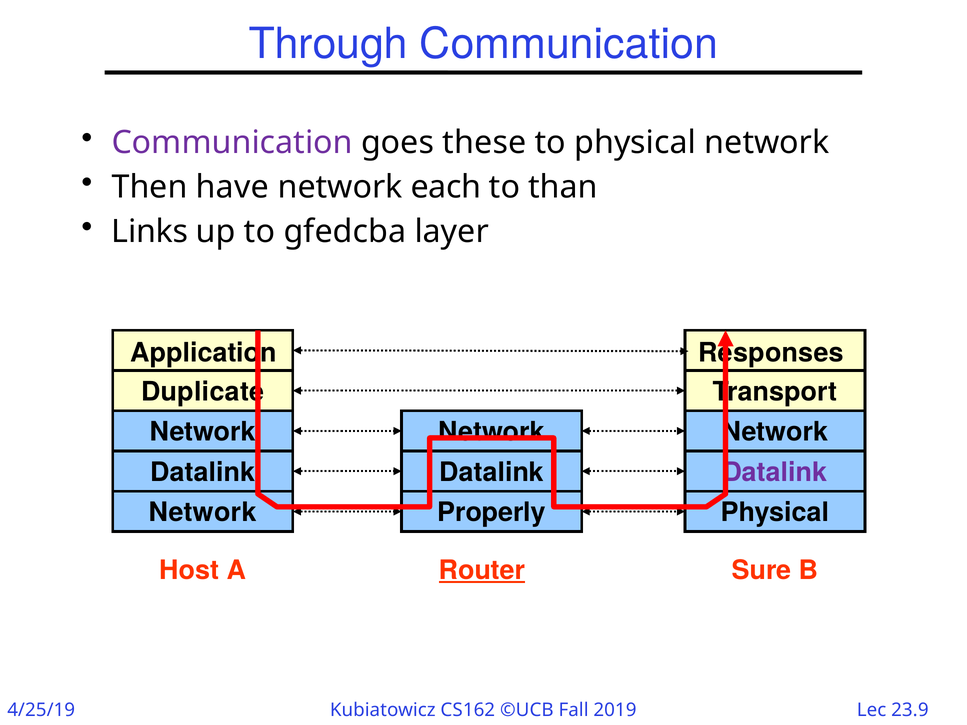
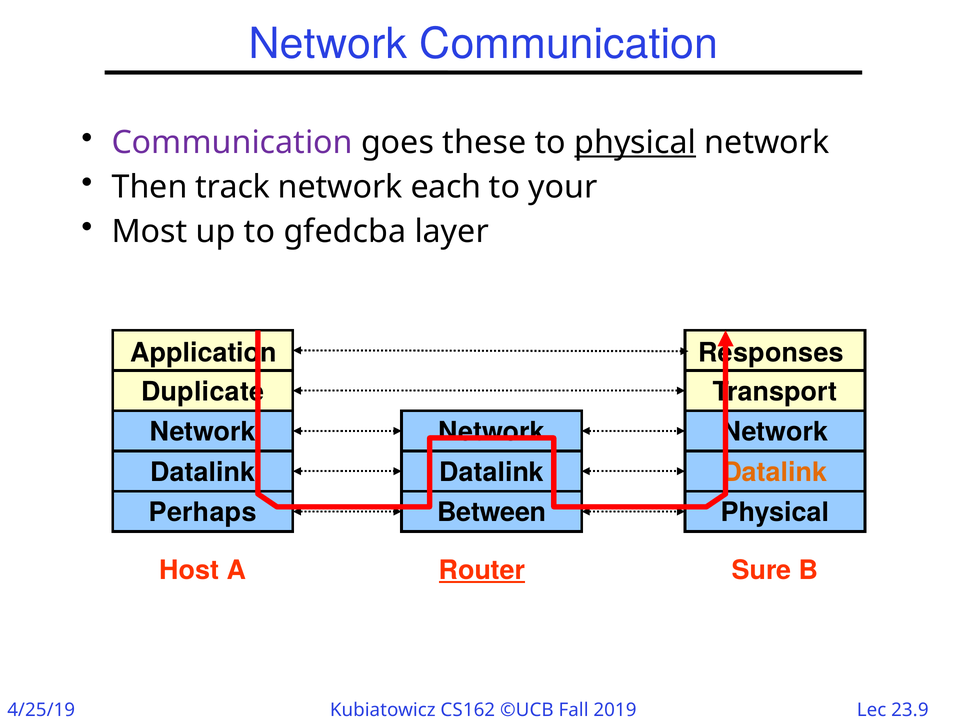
Through: Through -> Network (328, 44)
physical underline: none -> present (635, 143)
have: have -> track (233, 187)
than: than -> your (563, 187)
Links: Links -> Most (150, 232)
Datalink colour: purple -> orange (775, 472)
Network: Network -> Perhaps (203, 513)
Properly: Properly -> Between (492, 513)
